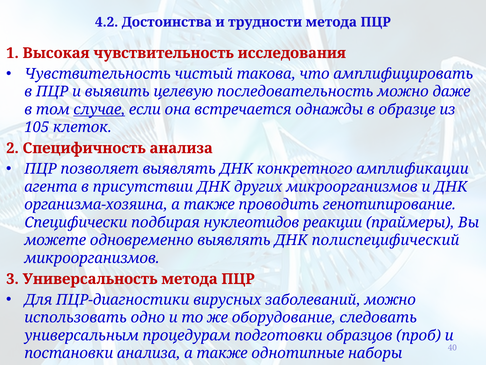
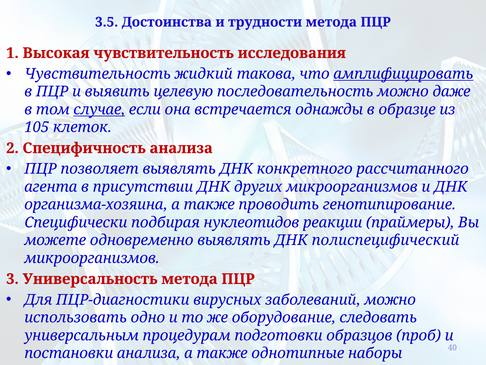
4.2: 4.2 -> 3.5 (107, 22)
чистый: чистый -> жидкий (204, 74)
амплифицировать underline: none -> present (403, 74)
амплификации: амплификации -> рассчитанного (413, 169)
